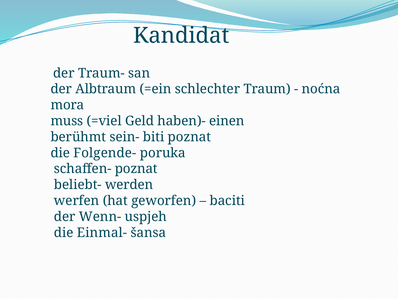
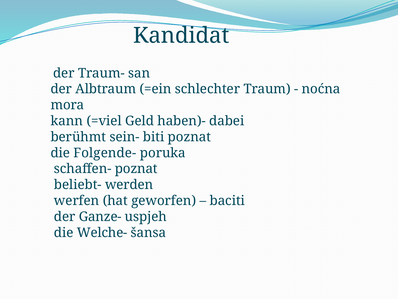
muss: muss -> kann (67, 121)
einen: einen -> dabei (227, 121)
Wenn-: Wenn- -> Ganze- (100, 216)
Einmal-: Einmal- -> Welche- (102, 232)
